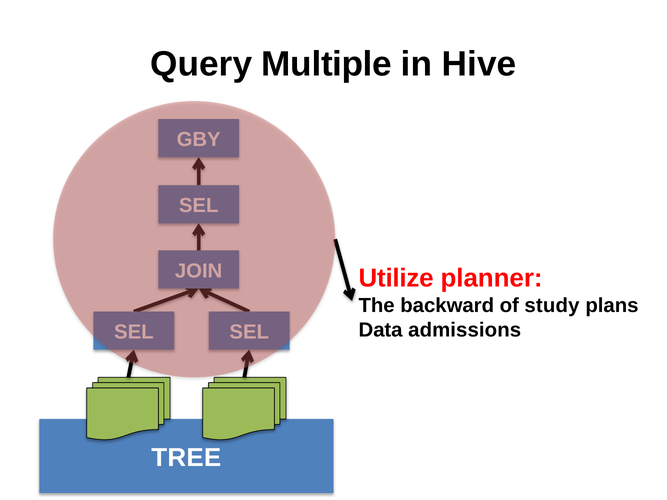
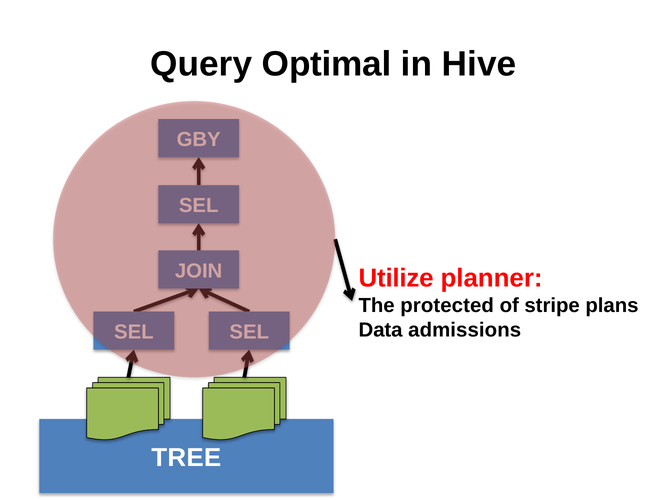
Multiple: Multiple -> Optimal (327, 64)
backward: backward -> protected (447, 306)
study: study -> stripe (552, 306)
